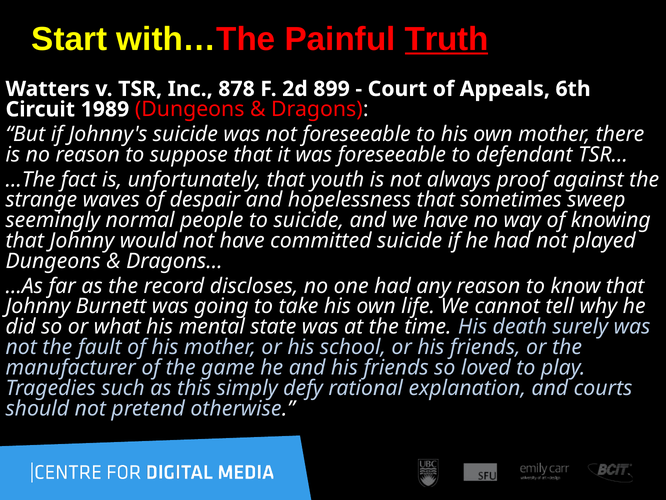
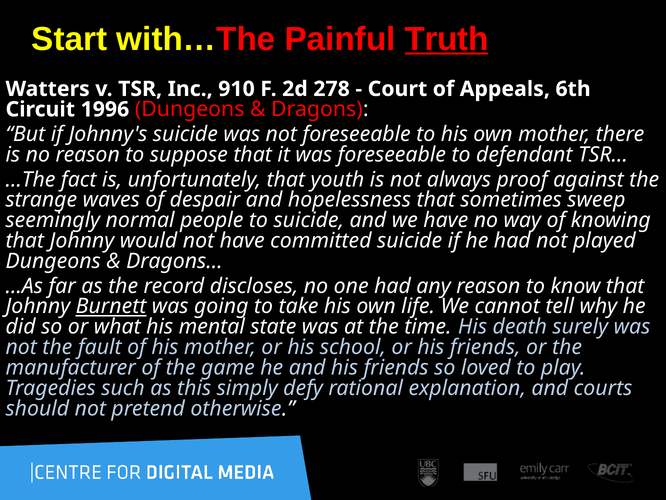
878: 878 -> 910 (237, 89)
899: 899 -> 278 (332, 89)
1989: 1989 -> 1996 (105, 109)
Burnett underline: none -> present (111, 306)
